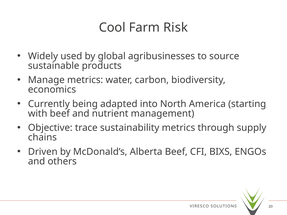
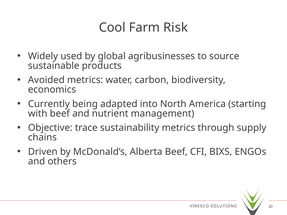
Manage: Manage -> Avoided (46, 80)
